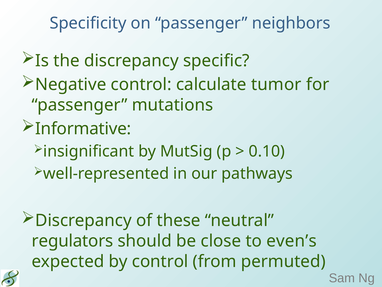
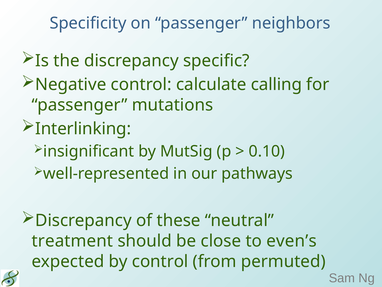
tumor: tumor -> calling (276, 84)
Informative: Informative -> Interlinking (83, 129)
regulators: regulators -> treatment (72, 241)
